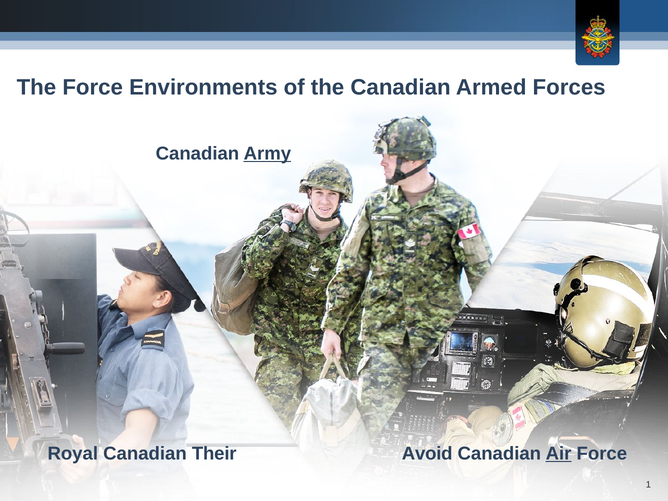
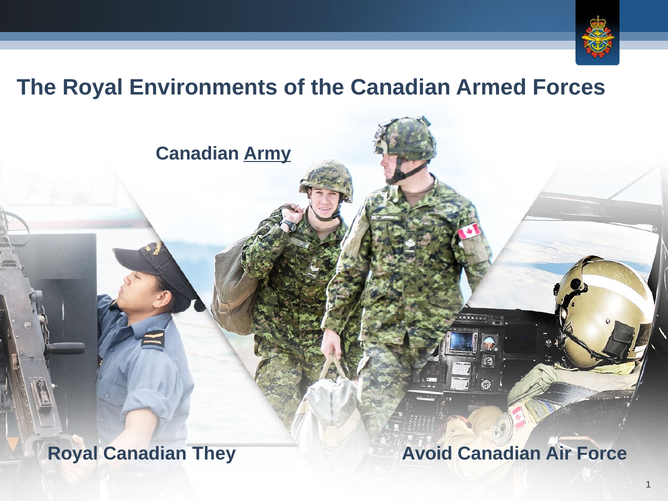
The Force: Force -> Royal (93, 87)
Their: Their -> They (214, 454)
Air underline: present -> none (559, 454)
